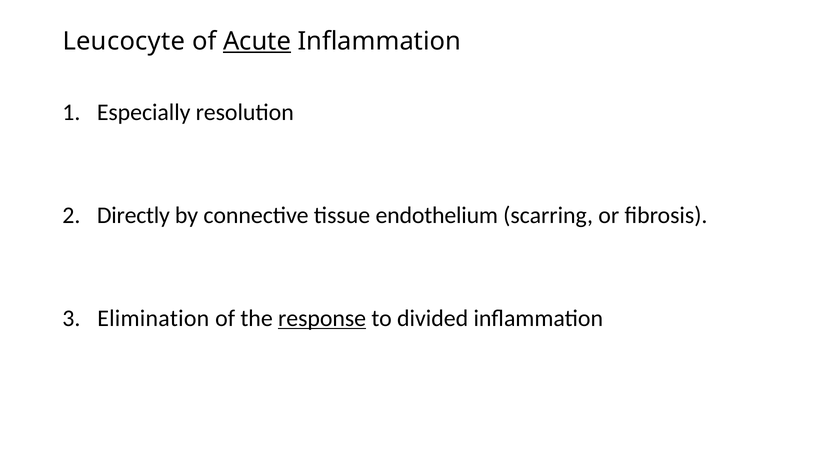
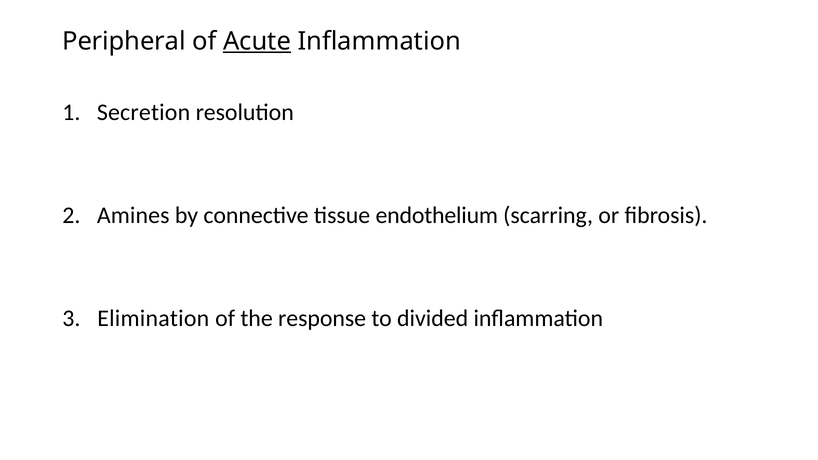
Leucocyte: Leucocyte -> Peripheral (124, 41)
Especially: Especially -> Secretion (144, 113)
Directly: Directly -> Amines (133, 215)
response underline: present -> none (322, 318)
